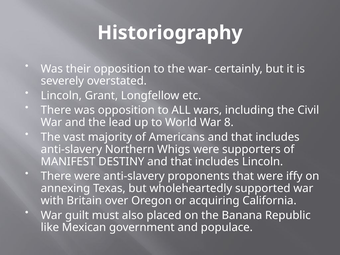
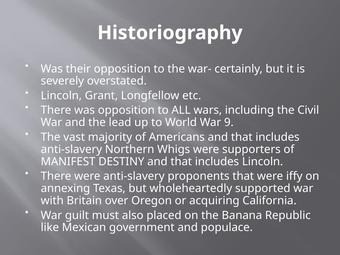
8: 8 -> 9 (229, 122)
